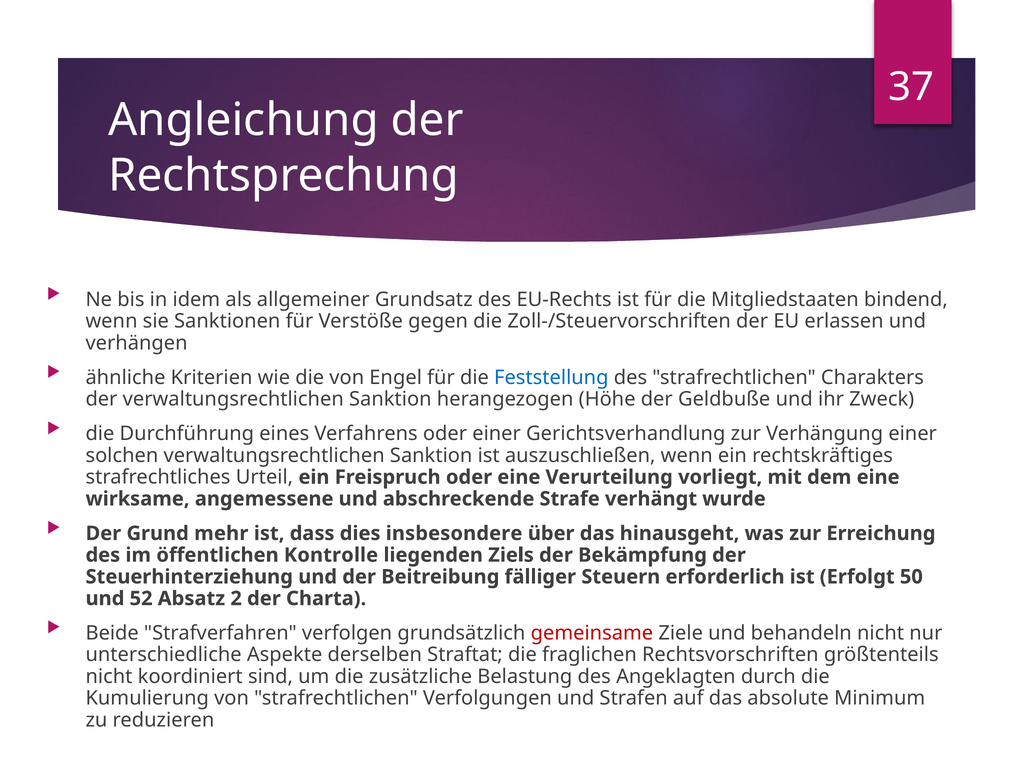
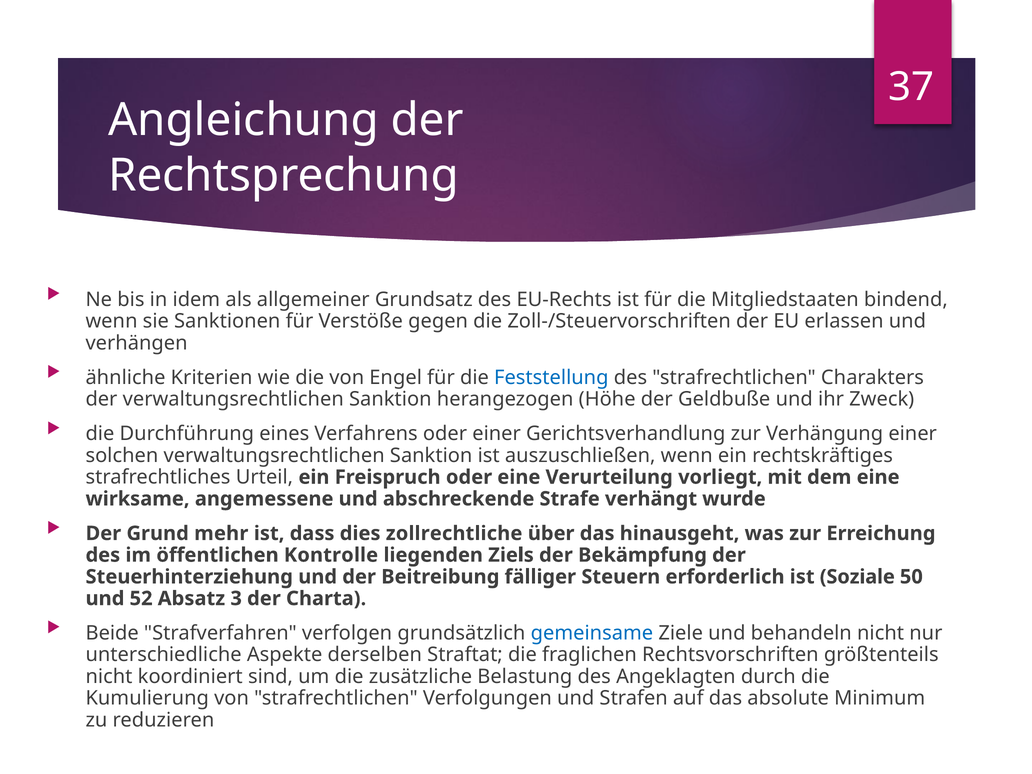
insbesondere: insbesondere -> zollrechtliche (454, 533)
Erfolgt: Erfolgt -> Soziale (857, 577)
2: 2 -> 3 (236, 599)
gemeinsame colour: red -> blue (592, 633)
